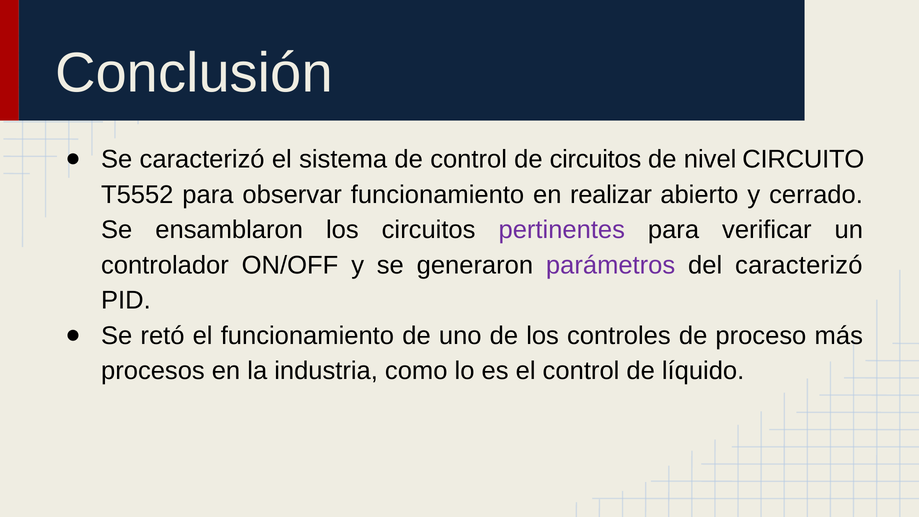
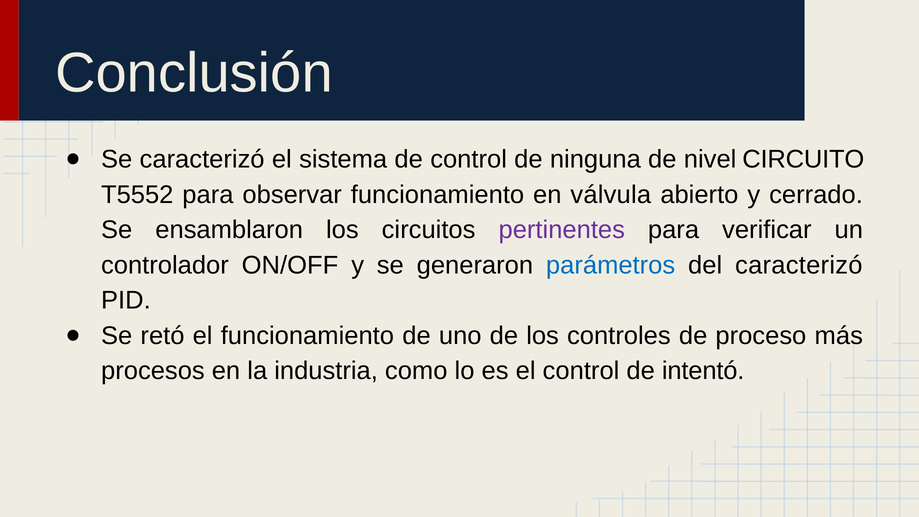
de circuitos: circuitos -> ninguna (595, 159)
realizar: realizar -> válvula (611, 195)
parámetros colour: purple -> blue (611, 265)
líquido: líquido -> intentó (703, 371)
